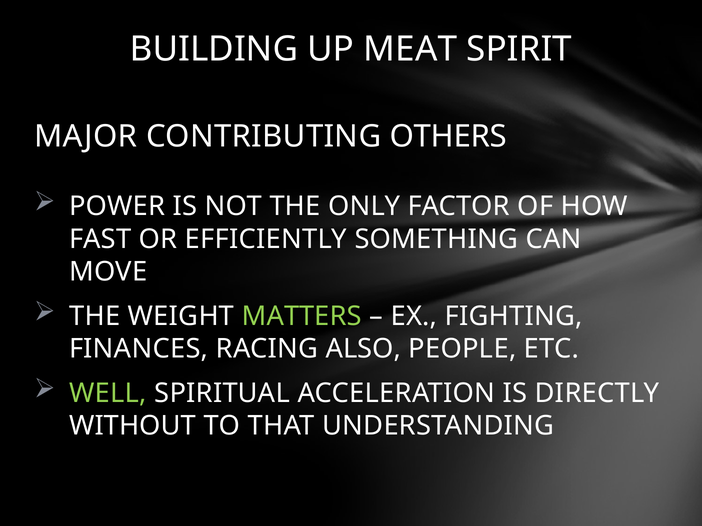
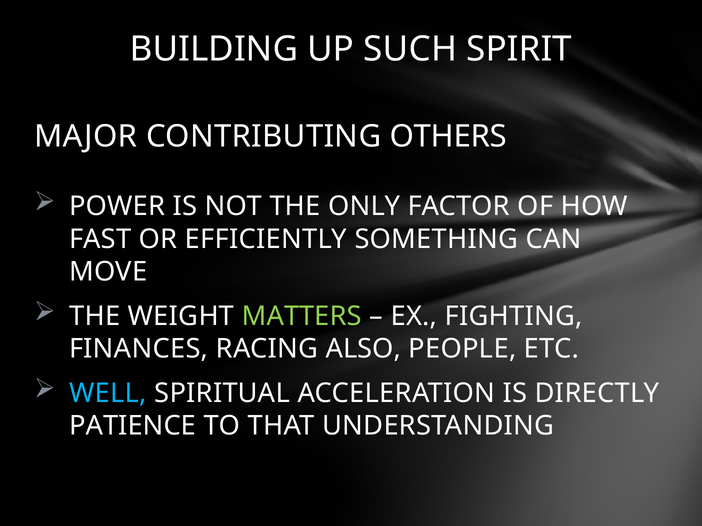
MEAT: MEAT -> SUCH (410, 49)
WELL colour: light green -> light blue (108, 393)
WITHOUT: WITHOUT -> PATIENCE (133, 426)
